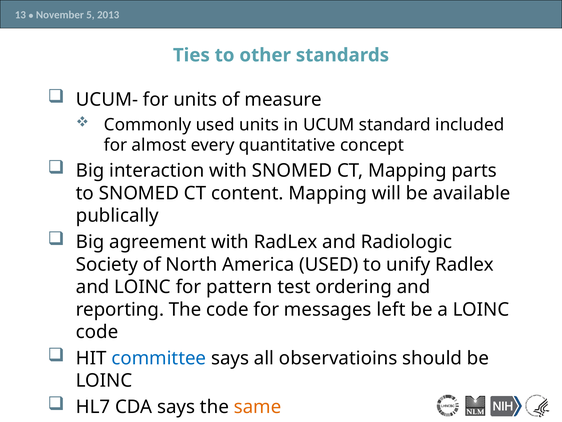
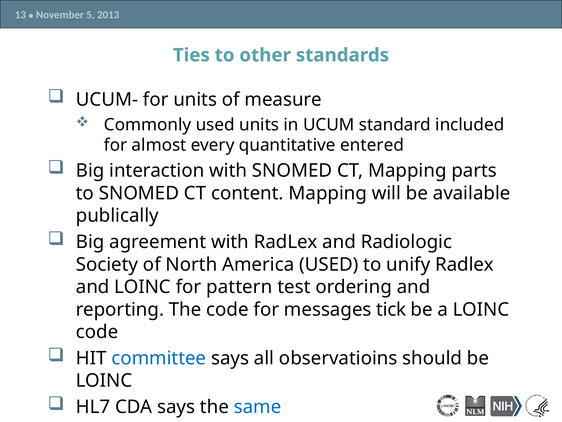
concept: concept -> entered (372, 145)
left: left -> tick (391, 309)
same colour: orange -> blue (258, 407)
